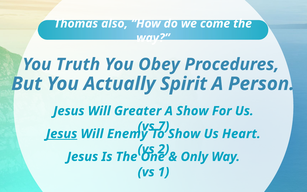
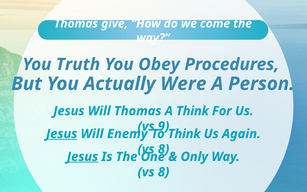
also: also -> give (115, 24)
Spirit: Spirit -> Were (183, 84)
Will Greater: Greater -> Thomas (138, 111)
A Show: Show -> Think (192, 111)
7: 7 -> 9 (164, 126)
To Show: Show -> Think (184, 134)
Heart: Heart -> Again (241, 134)
2: 2 -> 8 (164, 149)
Jesus underline: none -> present (83, 157)
1: 1 -> 8 (164, 172)
